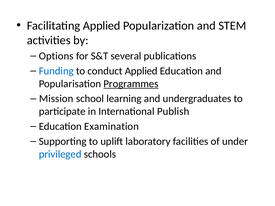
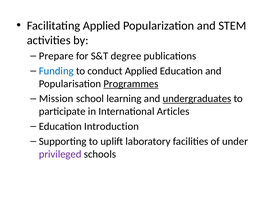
Options: Options -> Prepare (56, 56)
several: several -> degree (126, 56)
undergraduates underline: none -> present (197, 99)
Publish: Publish -> Articles (173, 112)
Examination: Examination -> Introduction (112, 127)
privileged colour: blue -> purple (60, 154)
